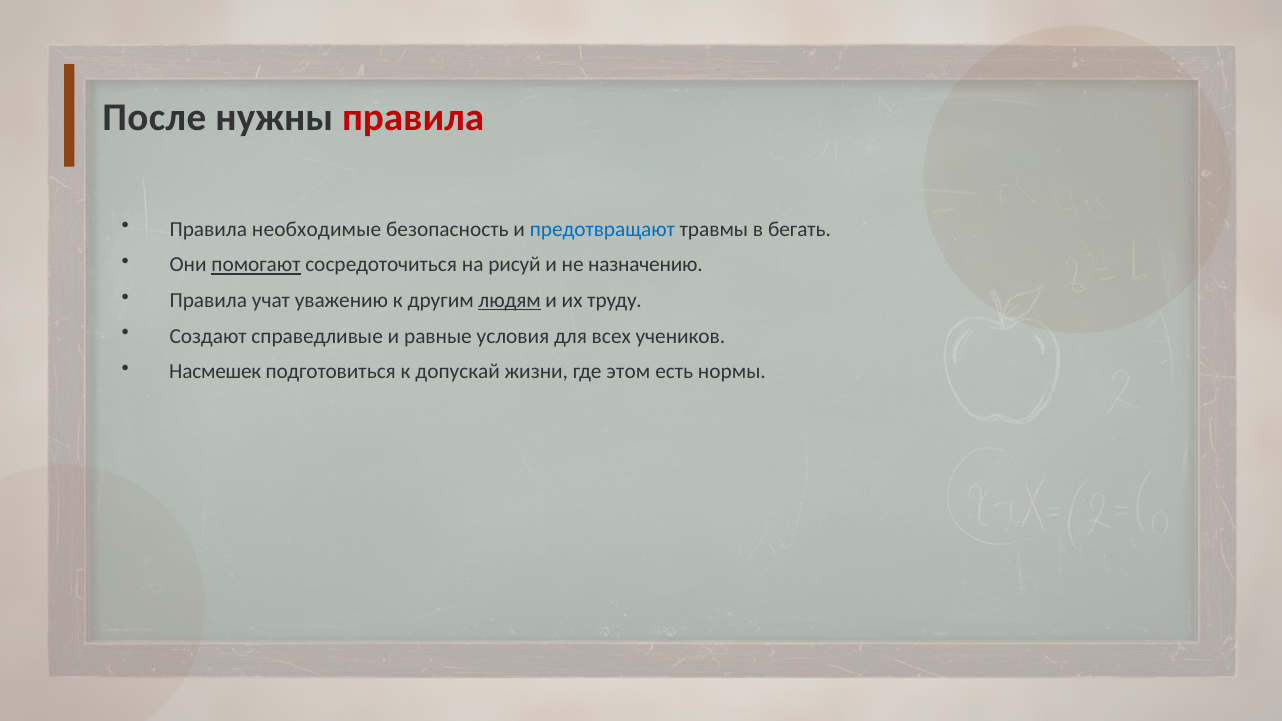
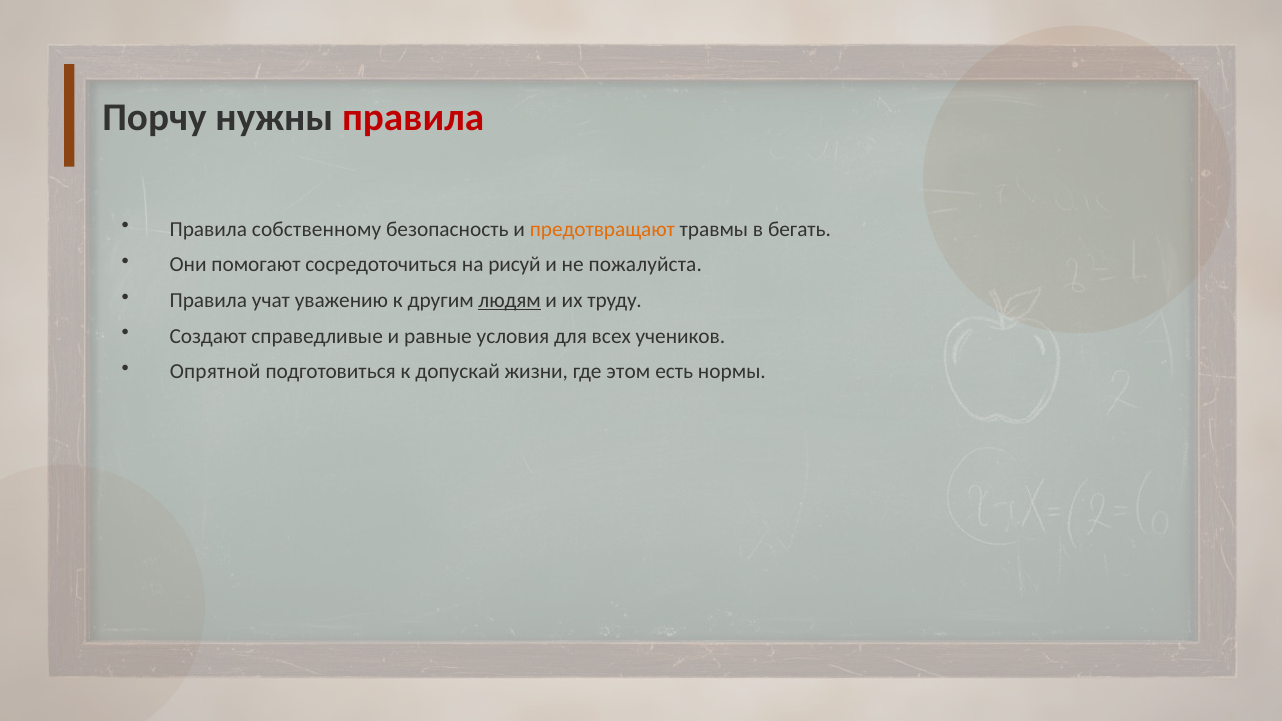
После: После -> Порчу (155, 118)
необходимые: необходимые -> собственному (317, 229)
предотвращают colour: blue -> orange (602, 229)
помогают underline: present -> none (256, 265)
назначению: назначению -> пожалуйста (645, 265)
Насмешек: Насмешек -> Опрятной (215, 372)
